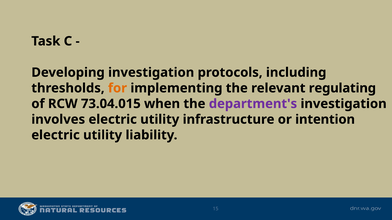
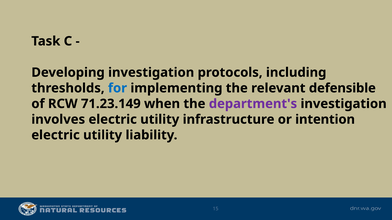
for colour: orange -> blue (117, 88)
regulating: regulating -> defensible (342, 88)
73.04.015: 73.04.015 -> 71.23.149 (111, 104)
